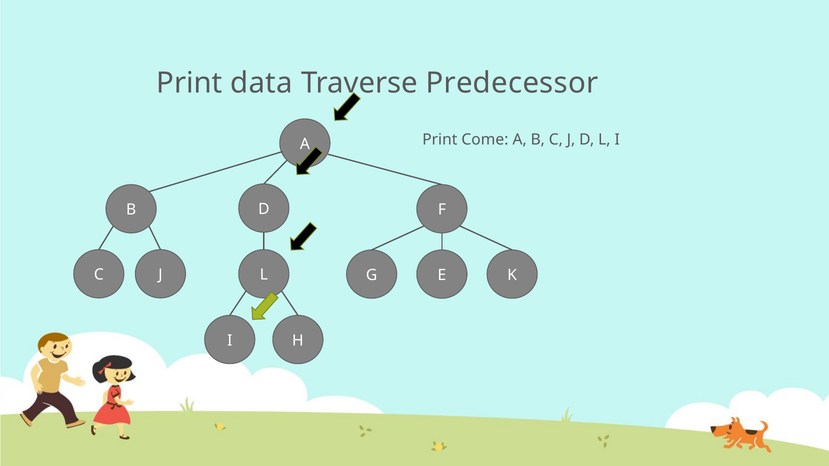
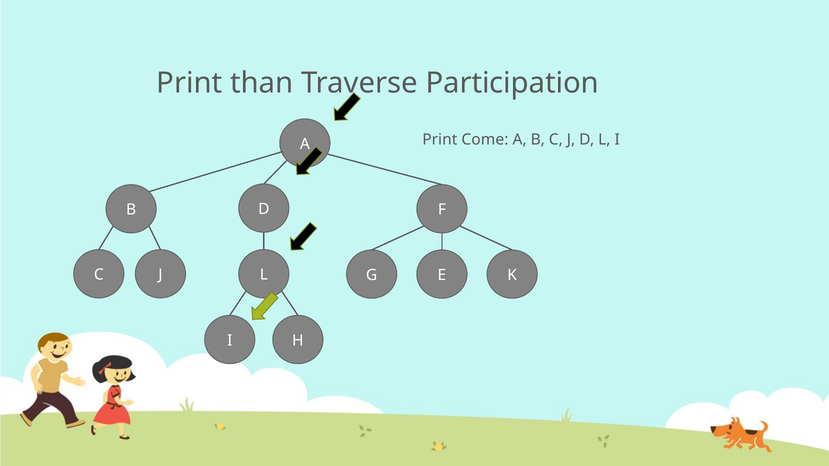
data: data -> than (262, 83)
Predecessor: Predecessor -> Participation (512, 83)
